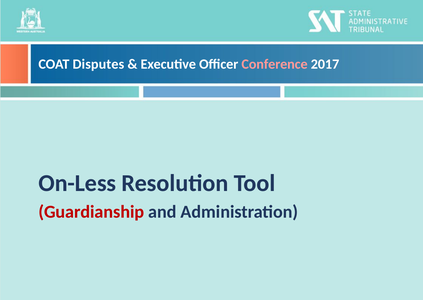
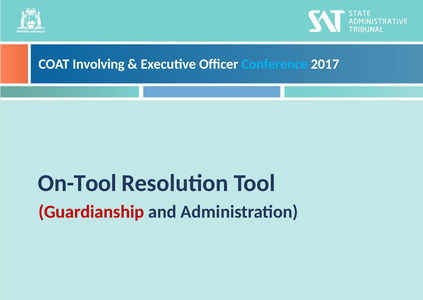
Disputes: Disputes -> Involving (99, 64)
Conference colour: pink -> light blue (275, 64)
On-Less: On-Less -> On-Tool (77, 183)
